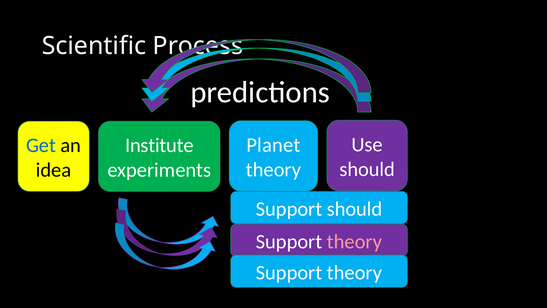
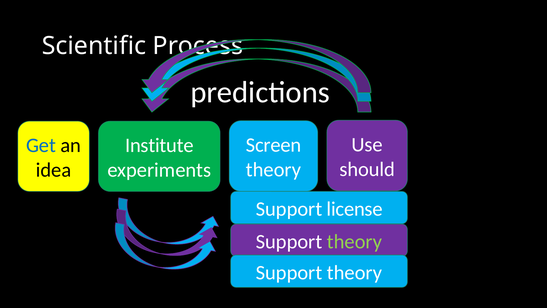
Planet: Planet -> Screen (274, 145)
Support should: should -> license (355, 209)
theory colour: pink -> light green (355, 241)
